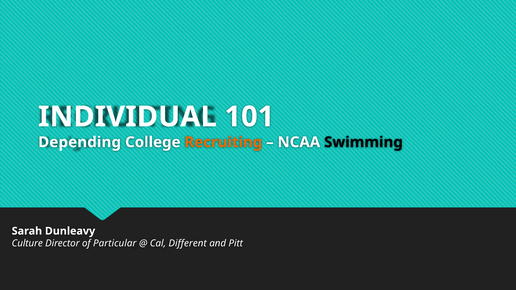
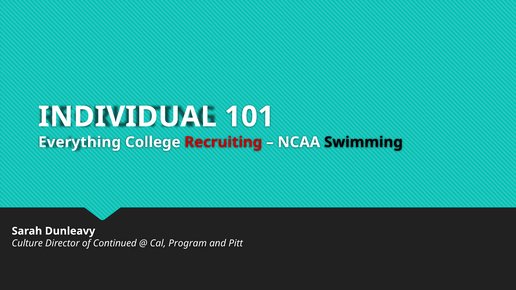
Depending: Depending -> Everything (80, 142)
Recruiting colour: orange -> red (223, 142)
Particular: Particular -> Continued (115, 243)
Different: Different -> Program (188, 243)
